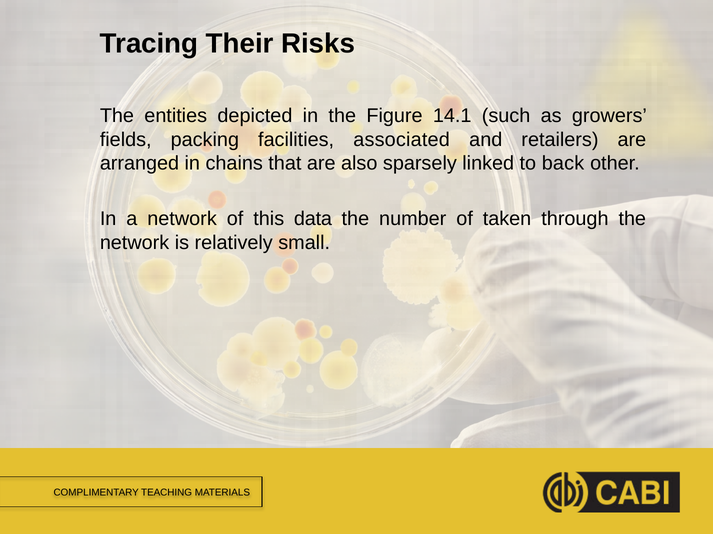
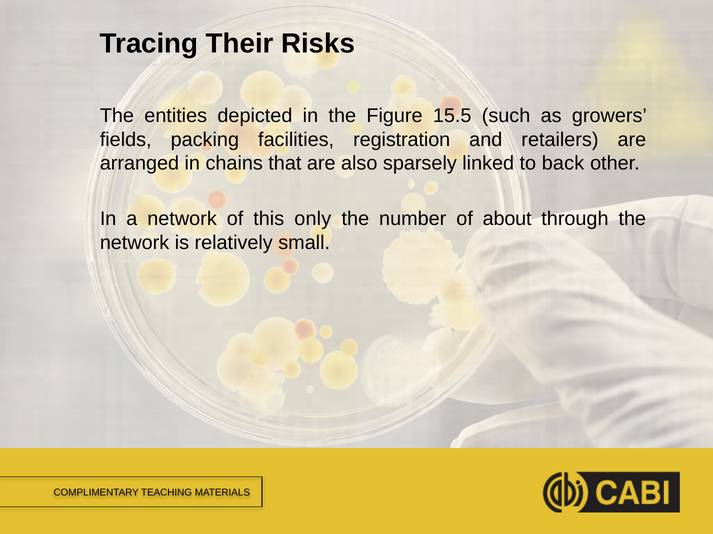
14.1: 14.1 -> 15.5 (452, 116)
associated: associated -> registration (402, 140)
data: data -> only (313, 219)
taken: taken -> about (507, 219)
